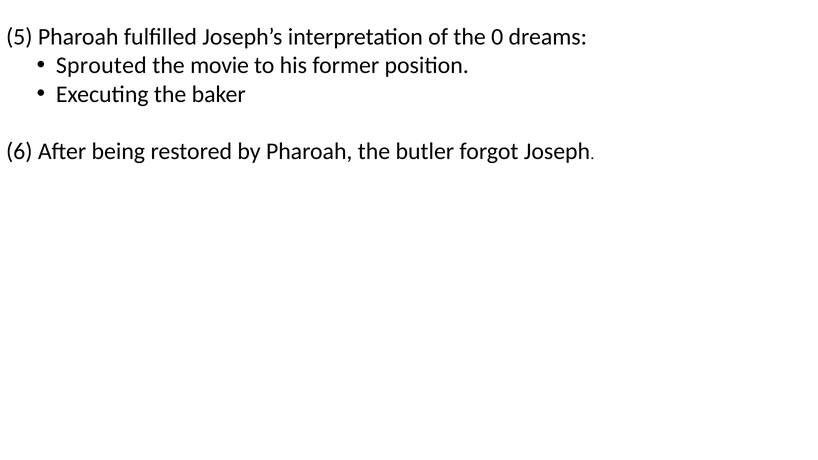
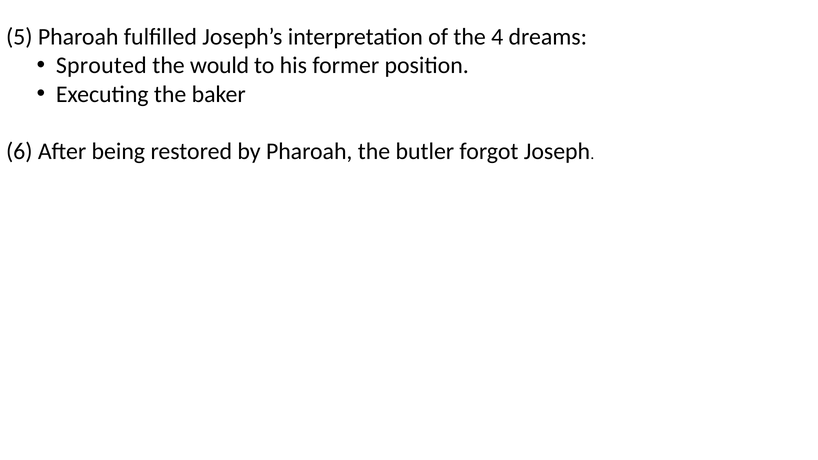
0: 0 -> 4 (497, 37)
movie: movie -> would (220, 66)
